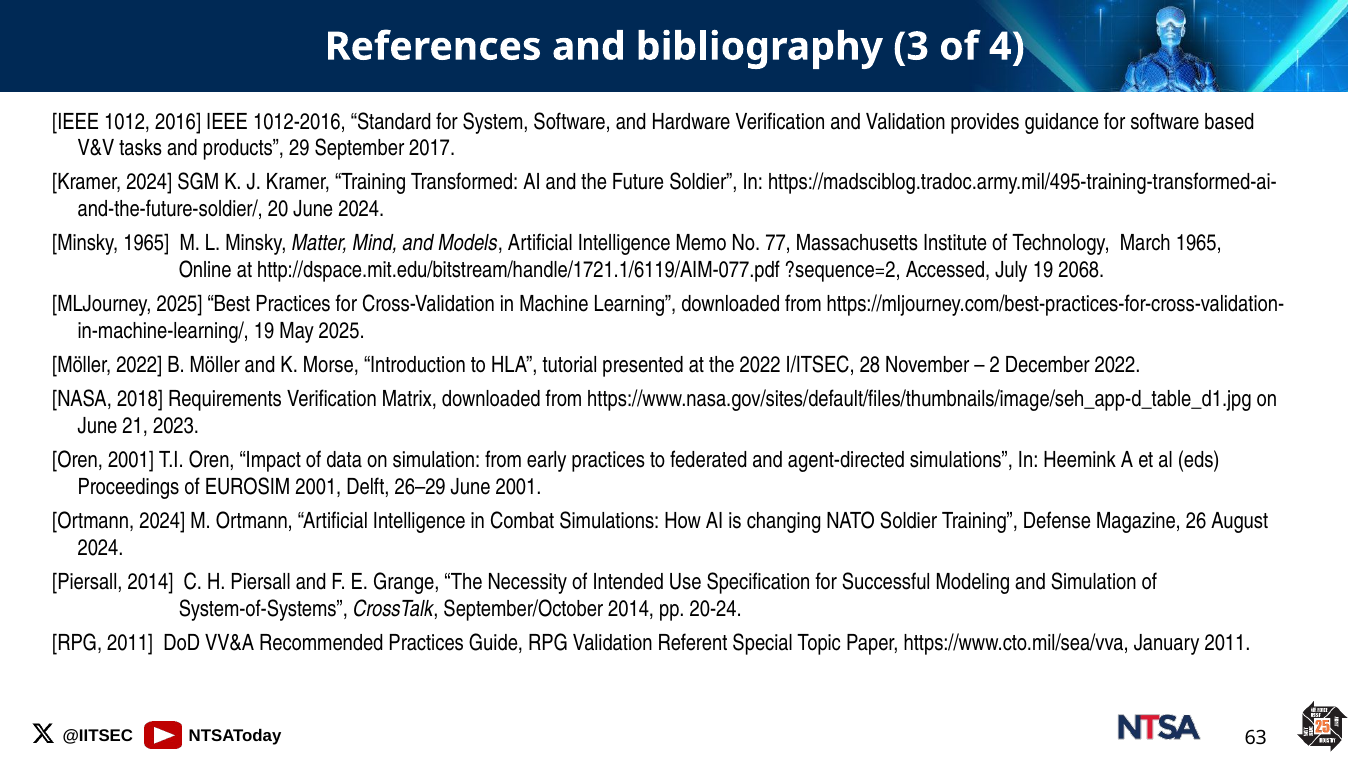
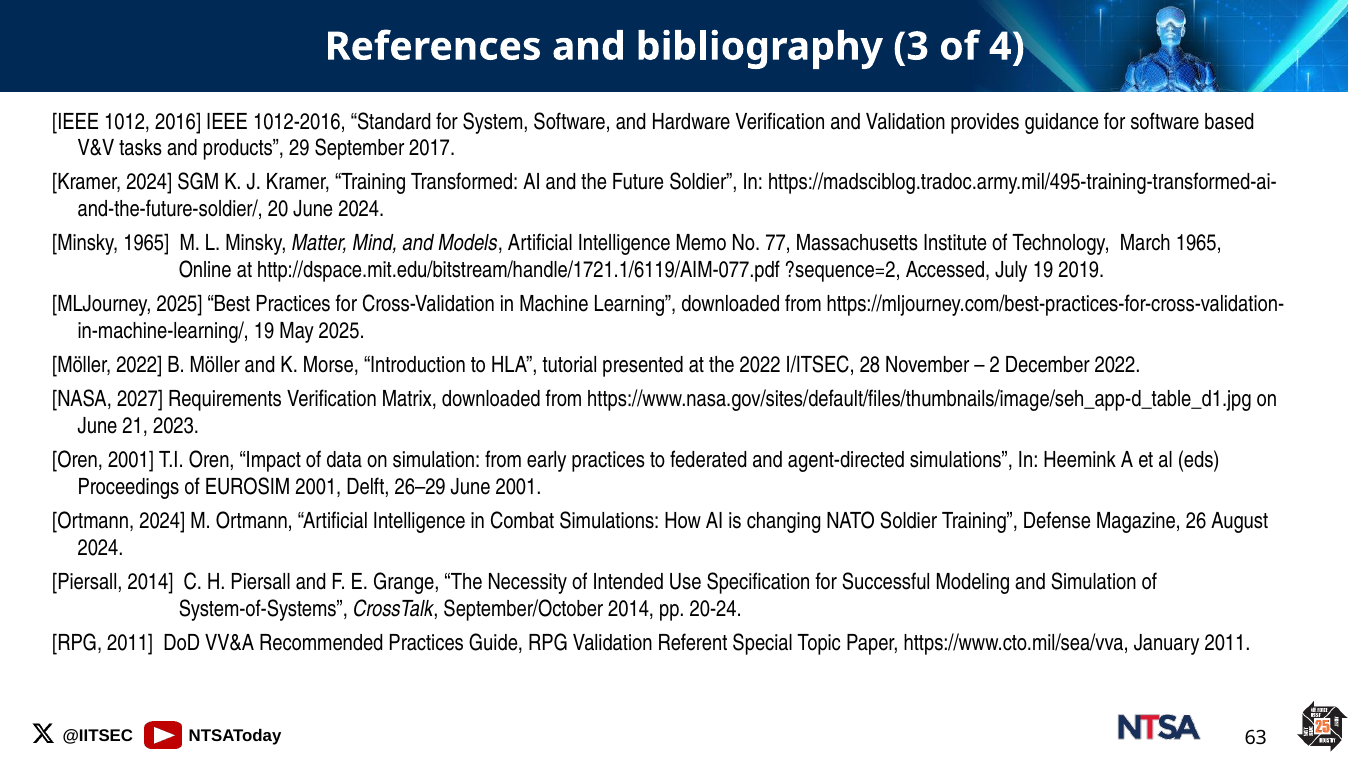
2068: 2068 -> 2019 (1081, 270)
2018: 2018 -> 2027 (140, 399)
